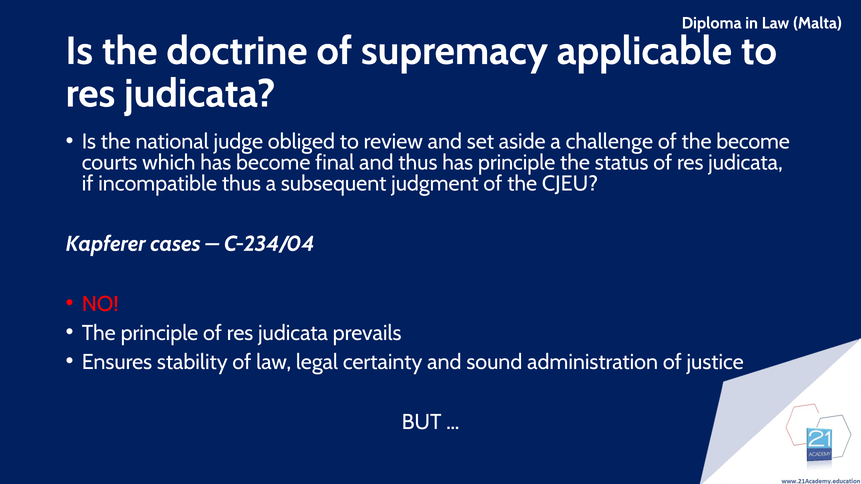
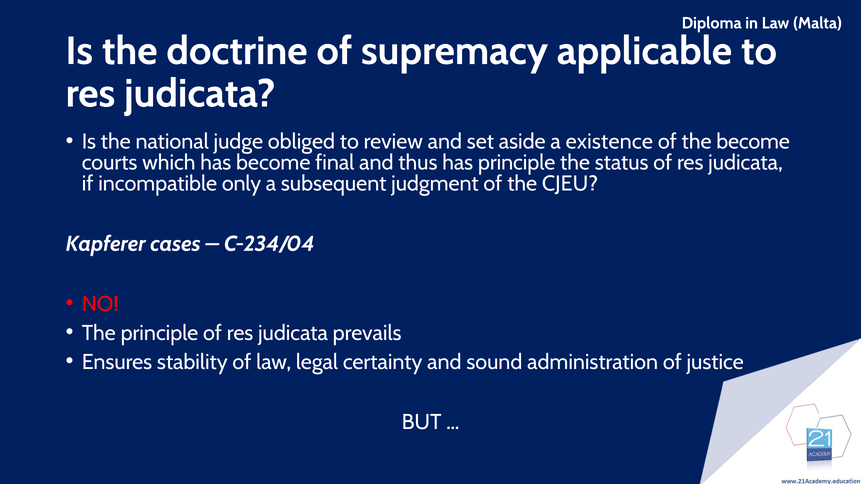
challenge: challenge -> existence (609, 142)
thus: thus -> only (242, 184)
